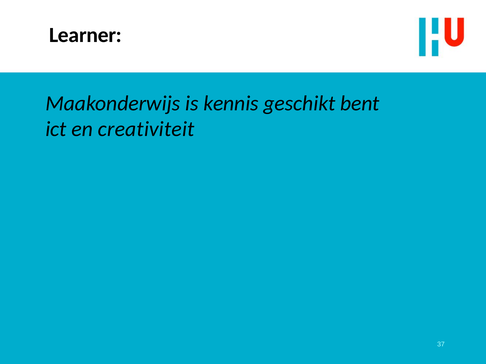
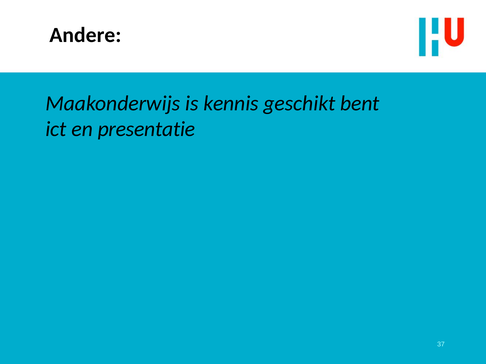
Learner: Learner -> Andere (85, 35)
creativiteit: creativiteit -> presentatie (146, 129)
